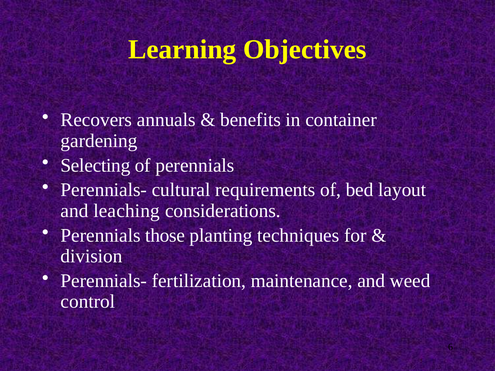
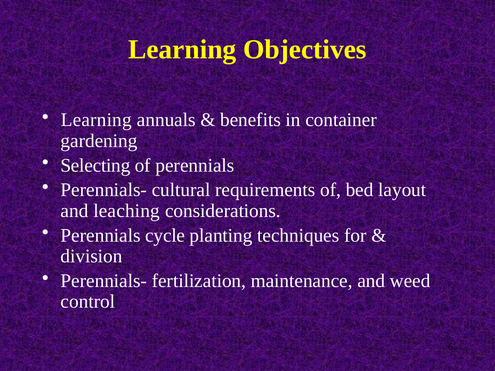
Recovers: Recovers -> Learning (96, 120)
those: those -> cycle (165, 236)
